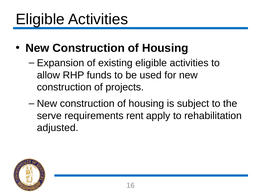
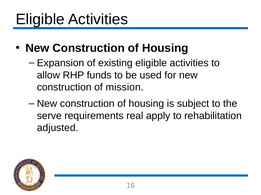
projects: projects -> mission (125, 88)
rent: rent -> real (135, 116)
